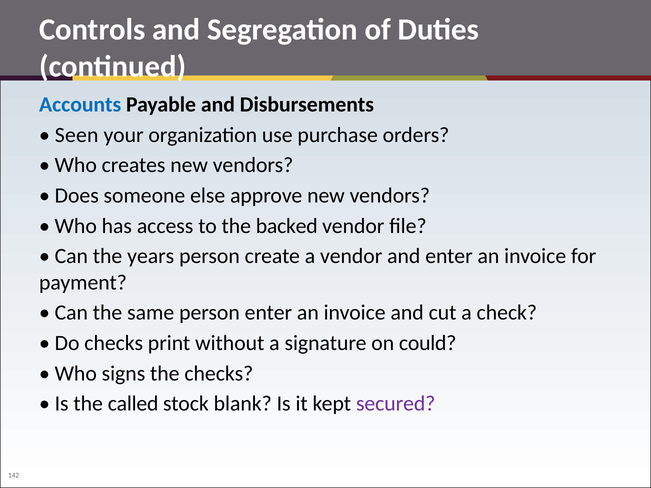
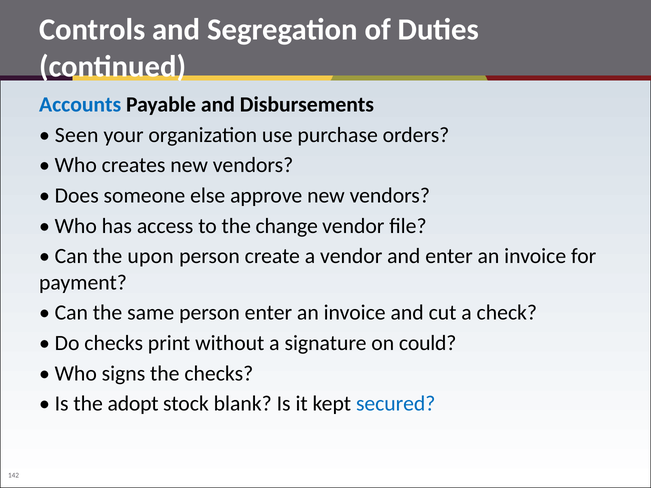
backed: backed -> change (287, 226)
years: years -> upon (151, 256)
called: called -> adopt (133, 404)
secured colour: purple -> blue (396, 404)
